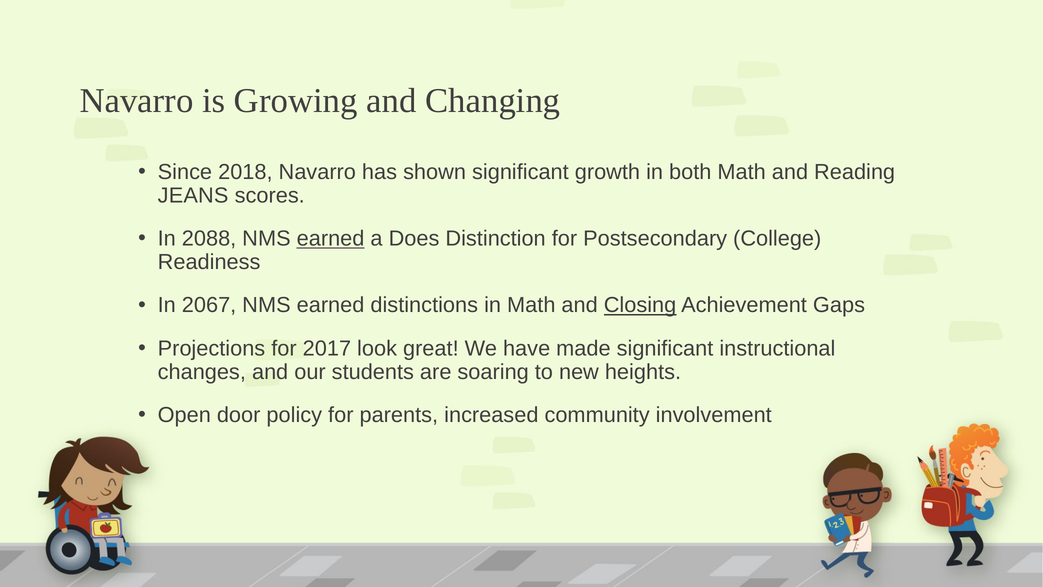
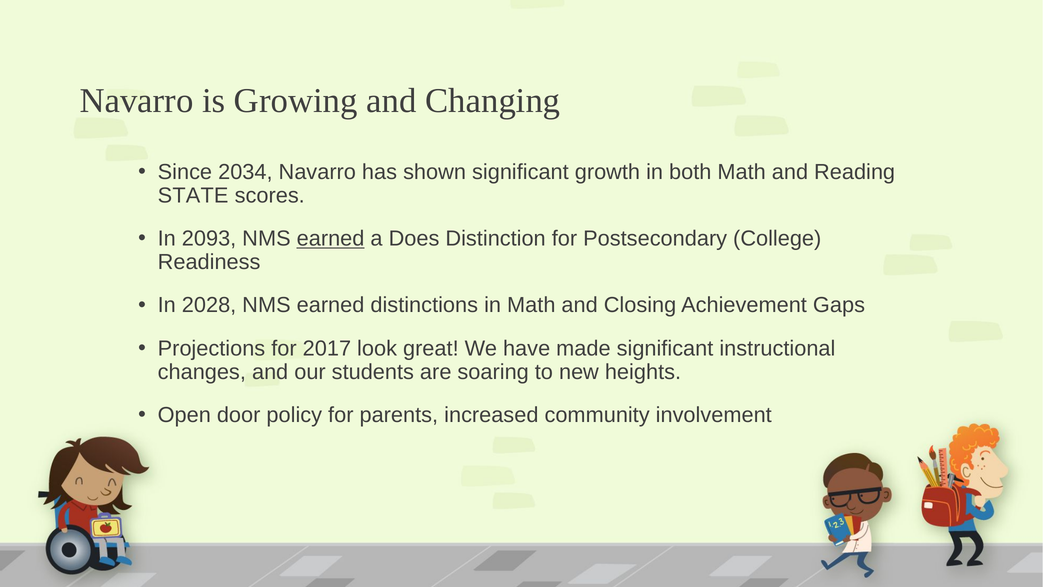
2018: 2018 -> 2034 (245, 172)
JEANS: JEANS -> STATE (193, 195)
2088: 2088 -> 2093 (209, 239)
2067: 2067 -> 2028 (209, 305)
Closing underline: present -> none (640, 305)
